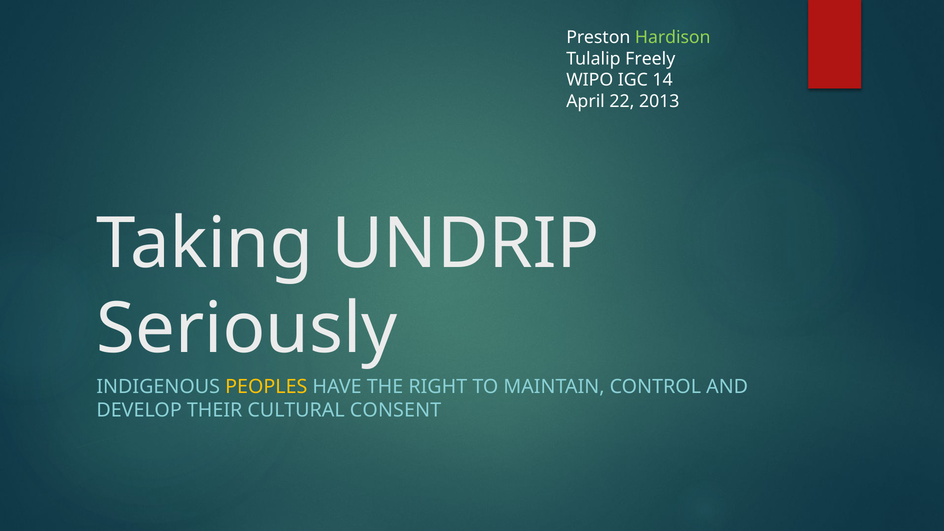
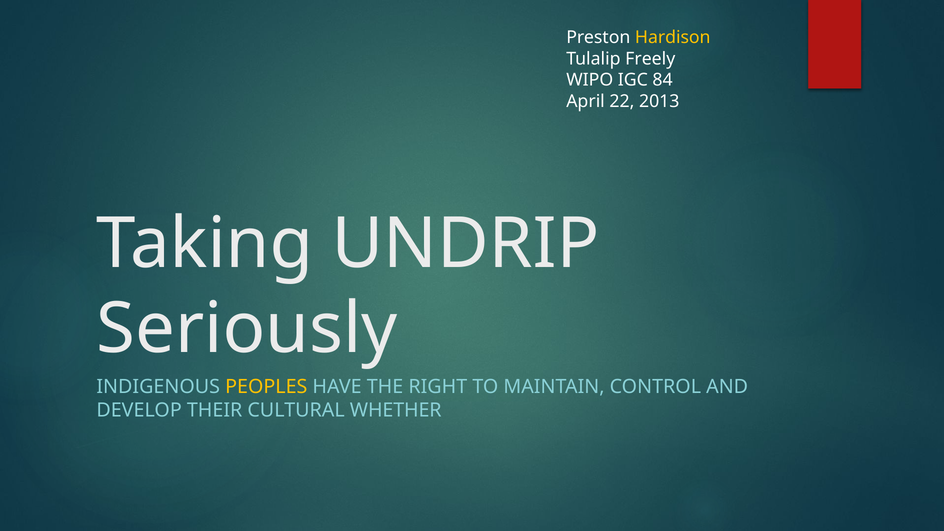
Hardison colour: light green -> yellow (673, 37)
14: 14 -> 84 (663, 80)
CONSENT: CONSENT -> WHETHER (396, 410)
